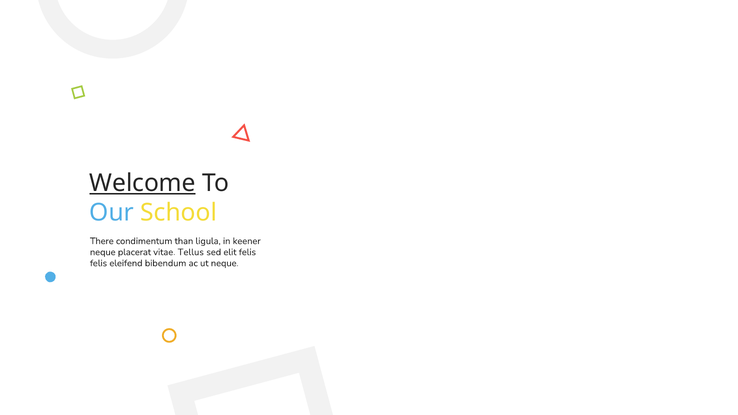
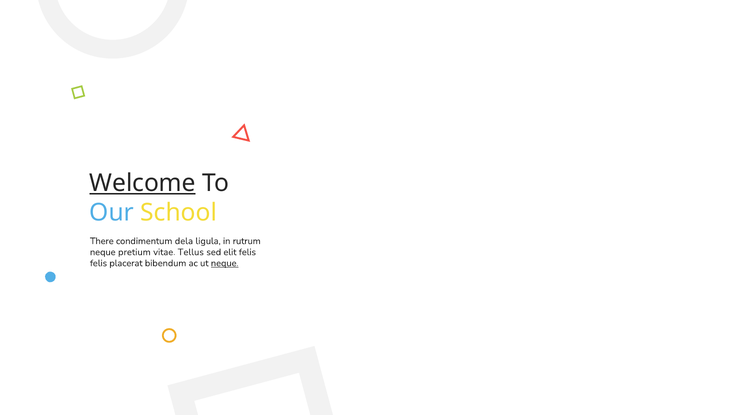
than: than -> dela (184, 241)
keener: keener -> rutrum (247, 241)
placerat: placerat -> pretium (134, 252)
eleifend: eleifend -> placerat (126, 263)
neque underline: none -> present (225, 263)
